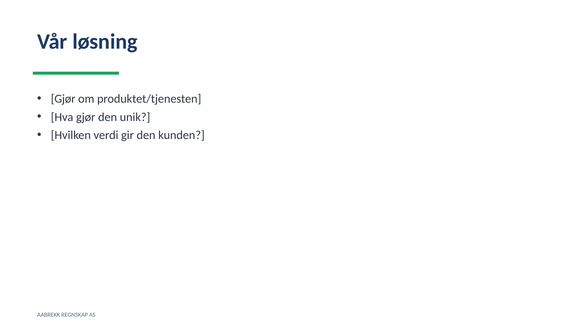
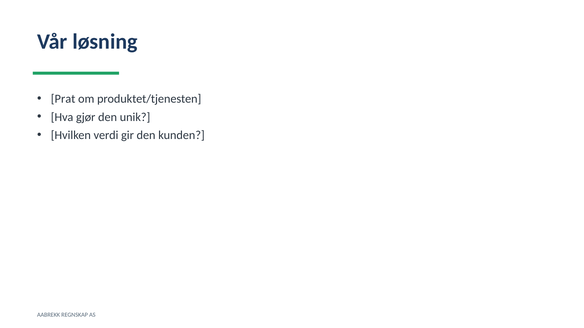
Gjør: Gjør -> Prat (63, 99)
